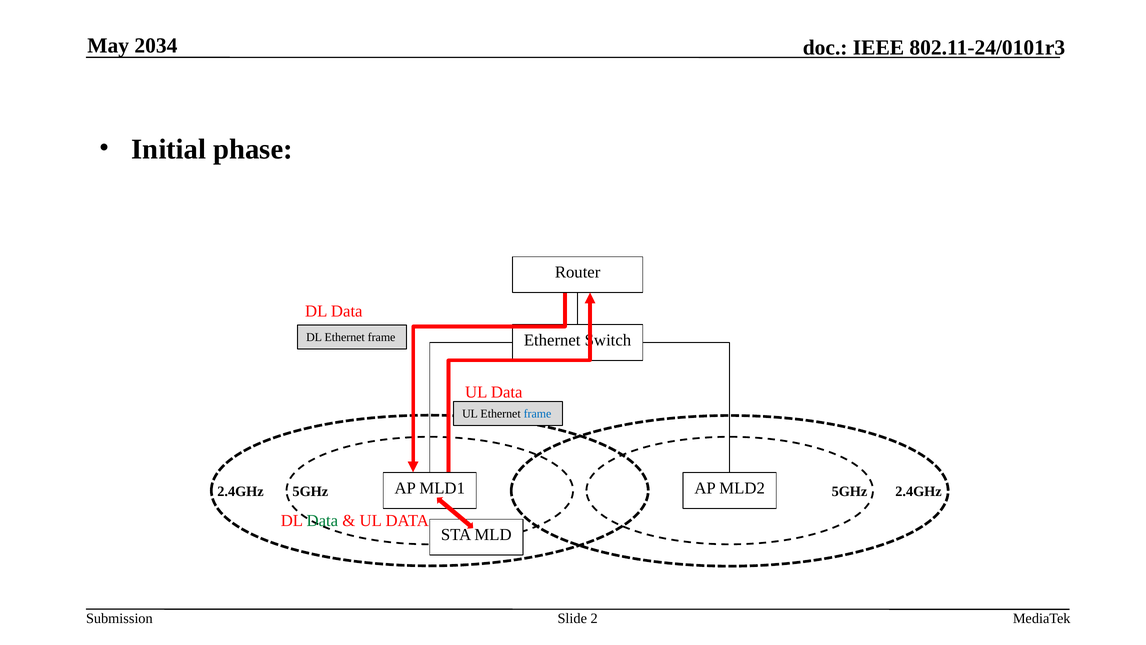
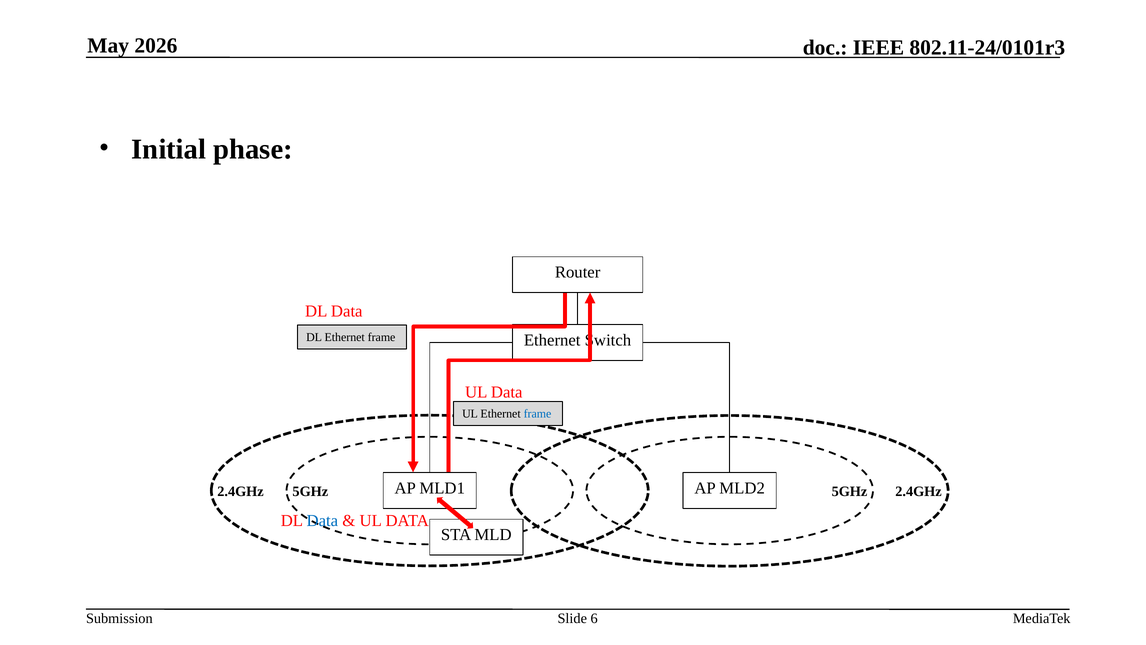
2034: 2034 -> 2026 (156, 46)
Data colour: green -> blue (322, 520)
2: 2 -> 6 (594, 618)
